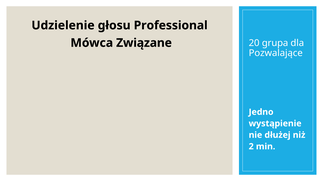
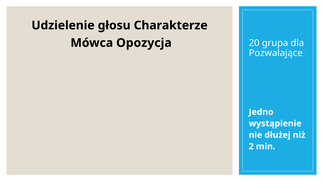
Professional: Professional -> Charakterze (171, 25)
Związane: Związane -> Opozycja (144, 43)
